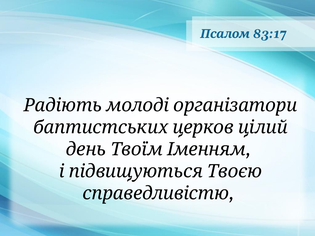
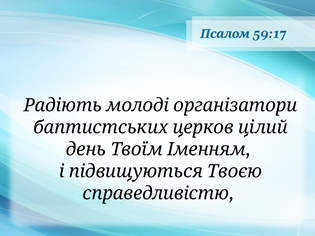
83:17: 83:17 -> 59:17 (270, 34)
